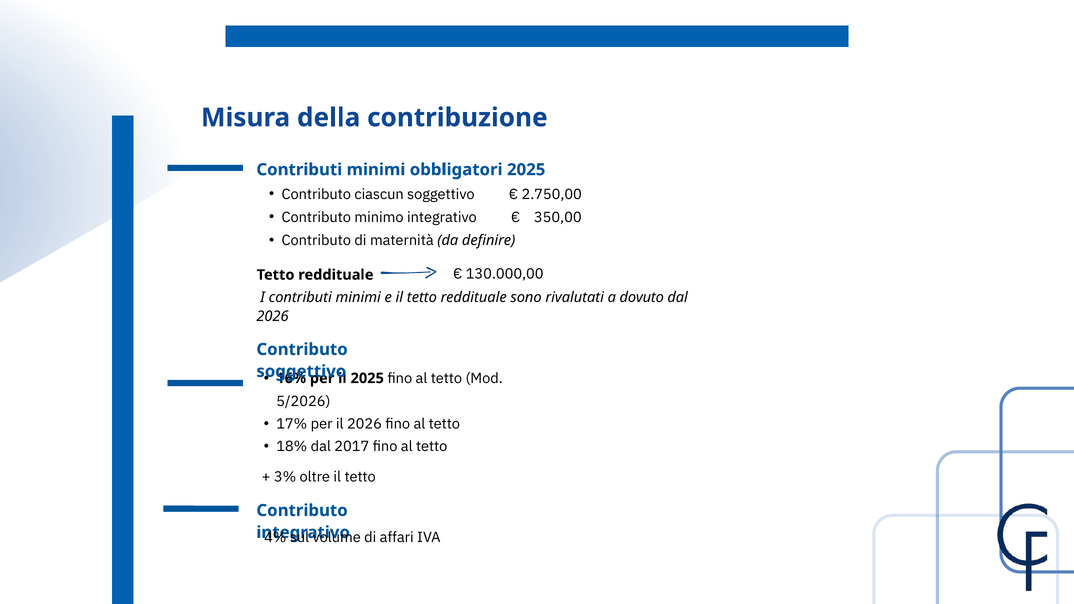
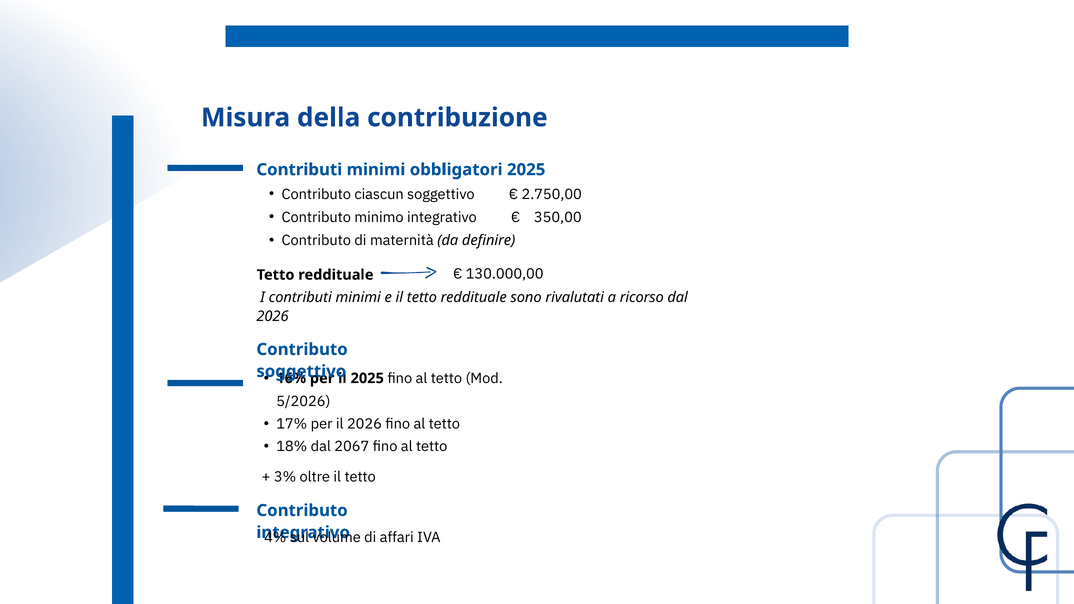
dovuto: dovuto -> ricorso (642, 297)
2017: 2017 -> 2067 (352, 447)
